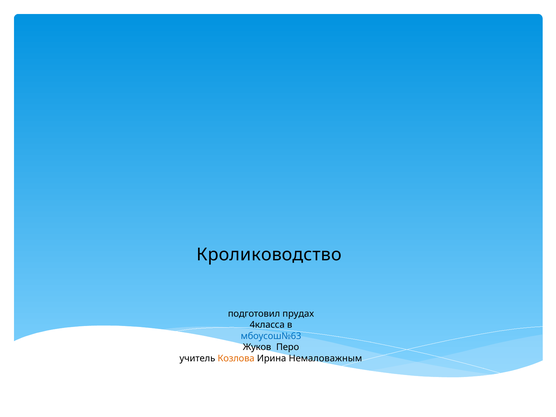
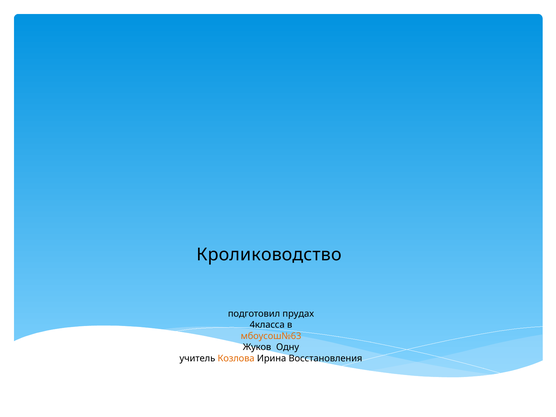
мбоусош№63 colour: blue -> orange (271, 336)
Перо: Перо -> Одну (288, 347)
Немаловажным: Немаловажным -> Восстановления (325, 358)
